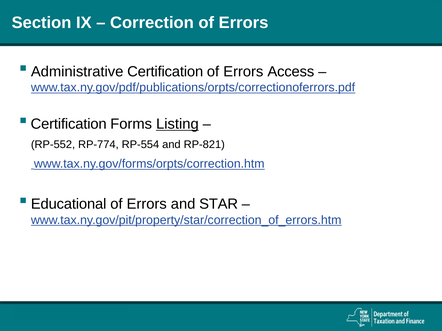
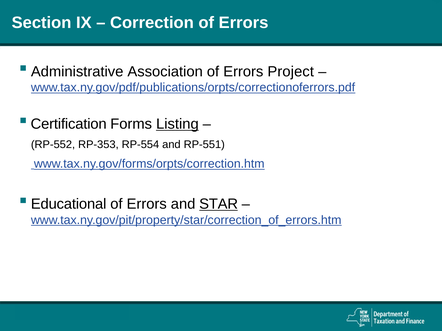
Administrative Certification: Certification -> Association (165, 72)
Access: Access -> Project (291, 72)
RP-774: RP-774 -> RP-353 (98, 145)
RP-821: RP-821 -> RP-551 (204, 145)
STAR underline: none -> present (219, 204)
